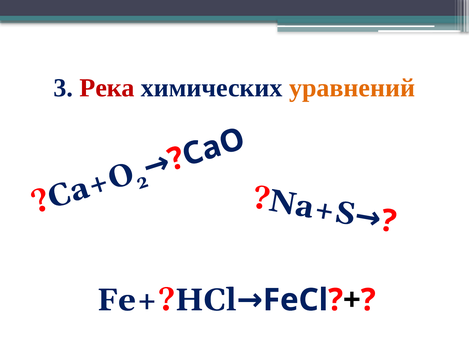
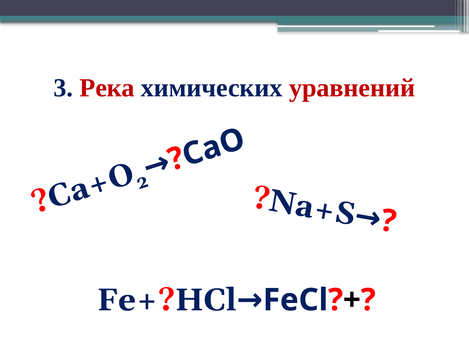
уравнений colour: orange -> red (352, 88)
